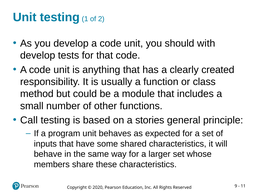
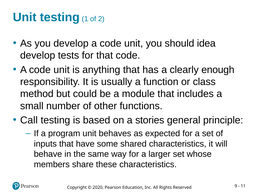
with: with -> idea (206, 43)
created: created -> enough (218, 70)
